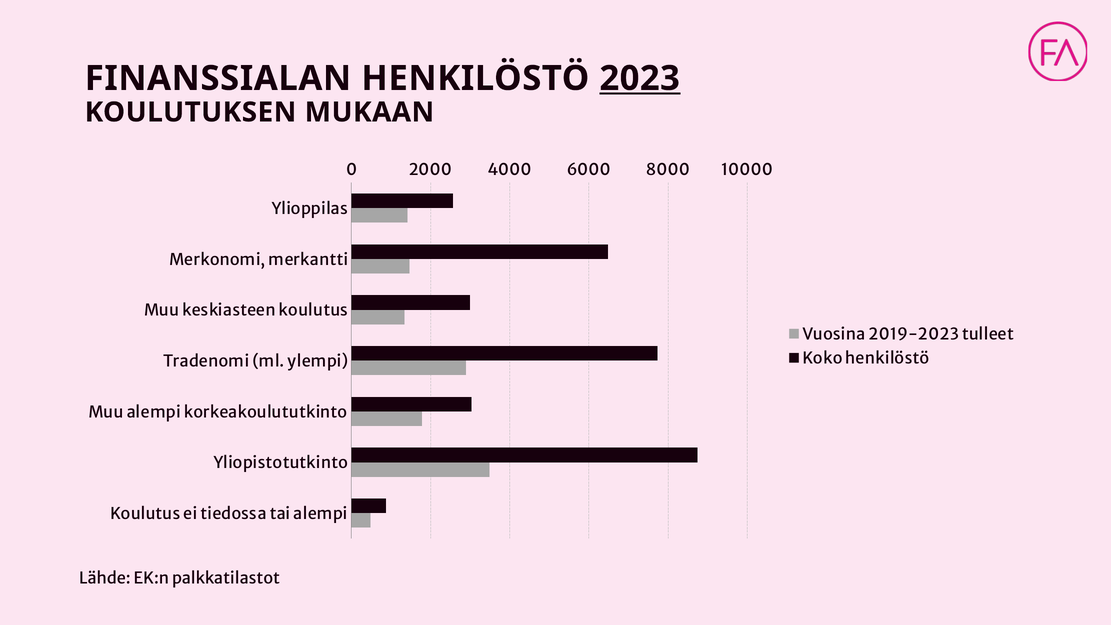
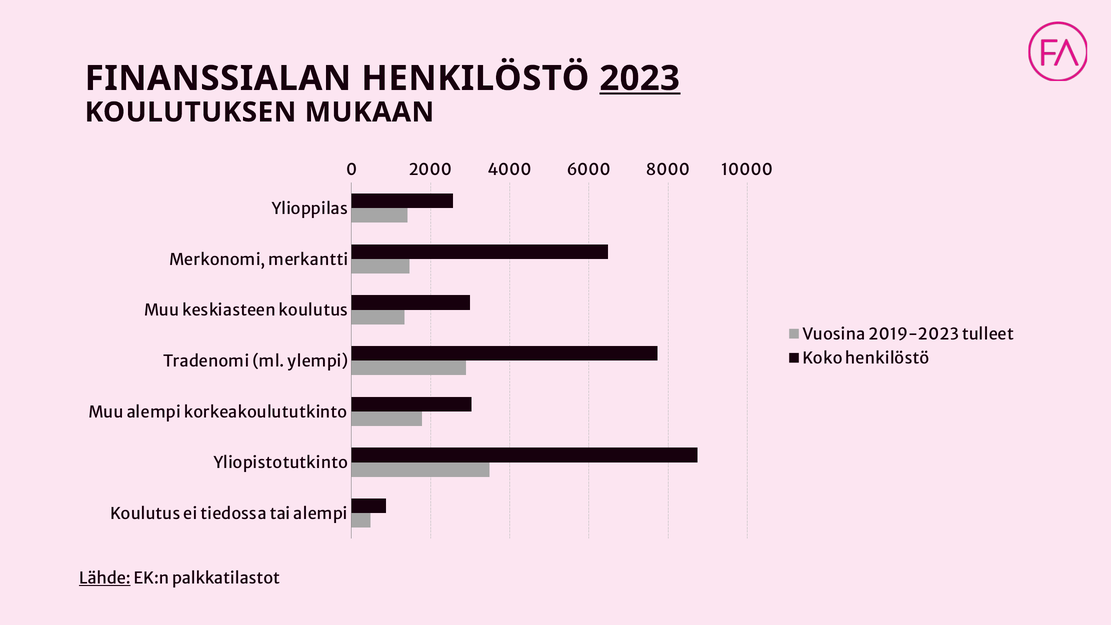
Lähde underline: none -> present (105, 579)
